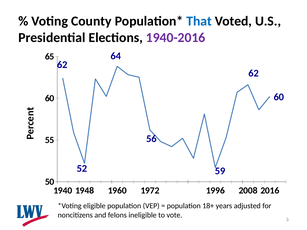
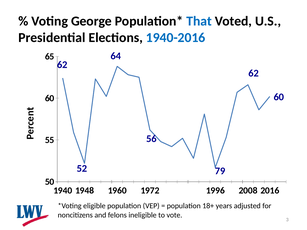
County: County -> George (91, 21)
1940-2016 colour: purple -> blue (176, 38)
59: 59 -> 79 (220, 171)
